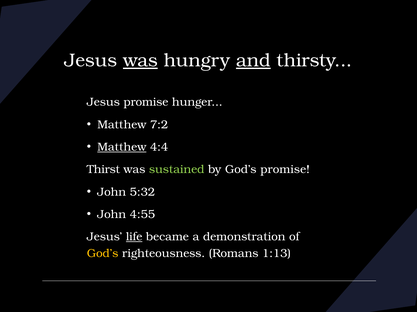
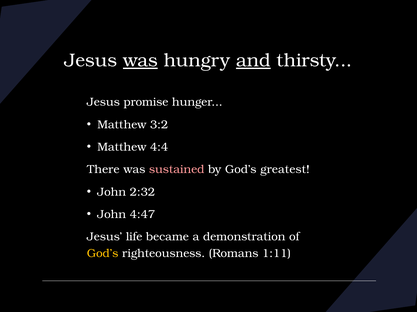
7:2: 7:2 -> 3:2 (159, 125)
Matthew underline: present -> none (122, 147)
Thirst: Thirst -> There (103, 170)
sustained colour: light green -> pink (177, 170)
God’s promise: promise -> greatest (285, 170)
5:32: 5:32 -> 2:32 (142, 192)
4:55: 4:55 -> 4:47 (142, 215)
life underline: present -> none (134, 237)
1:13: 1:13 -> 1:11 (276, 254)
